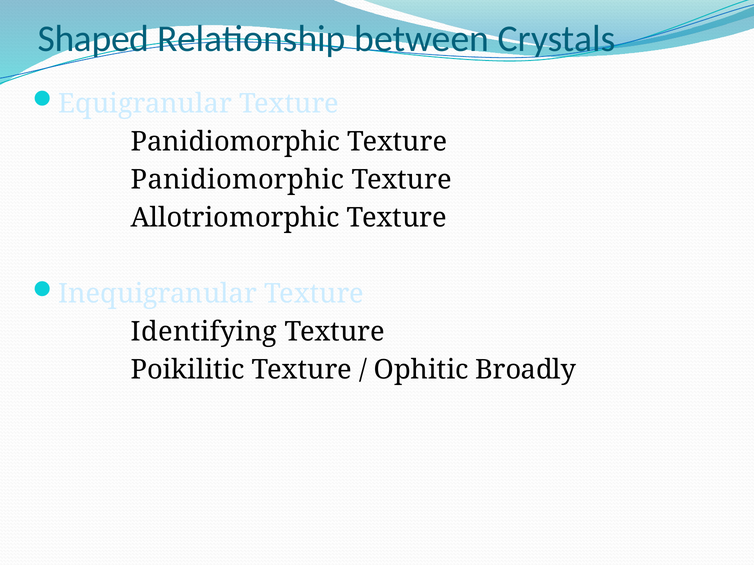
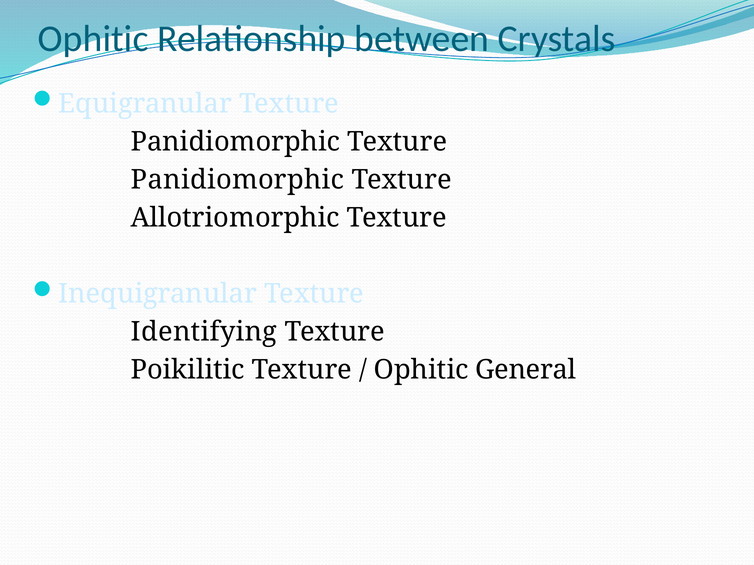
Shaped: Shaped -> Ophitic (93, 39)
Broadly: Broadly -> General (526, 370)
